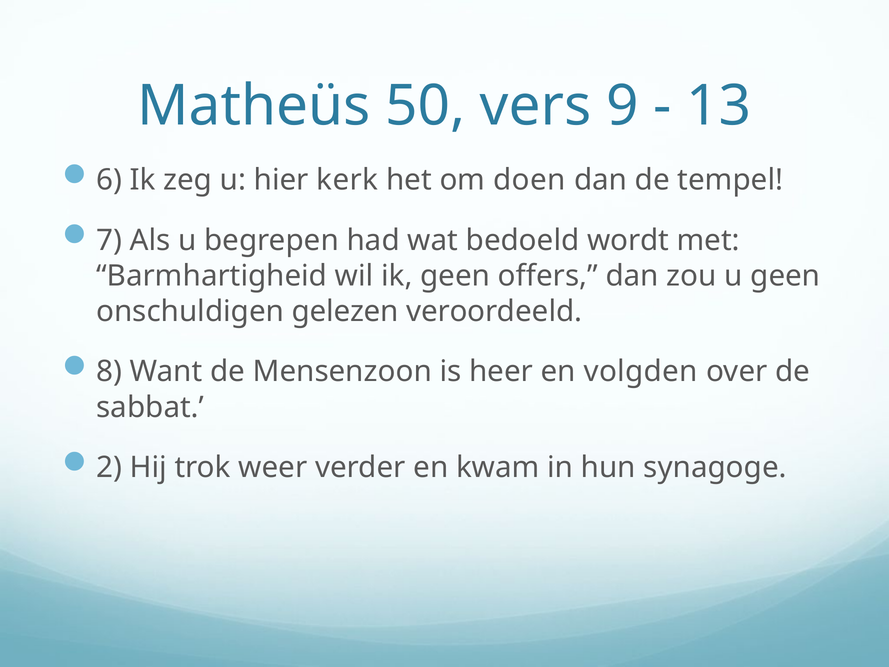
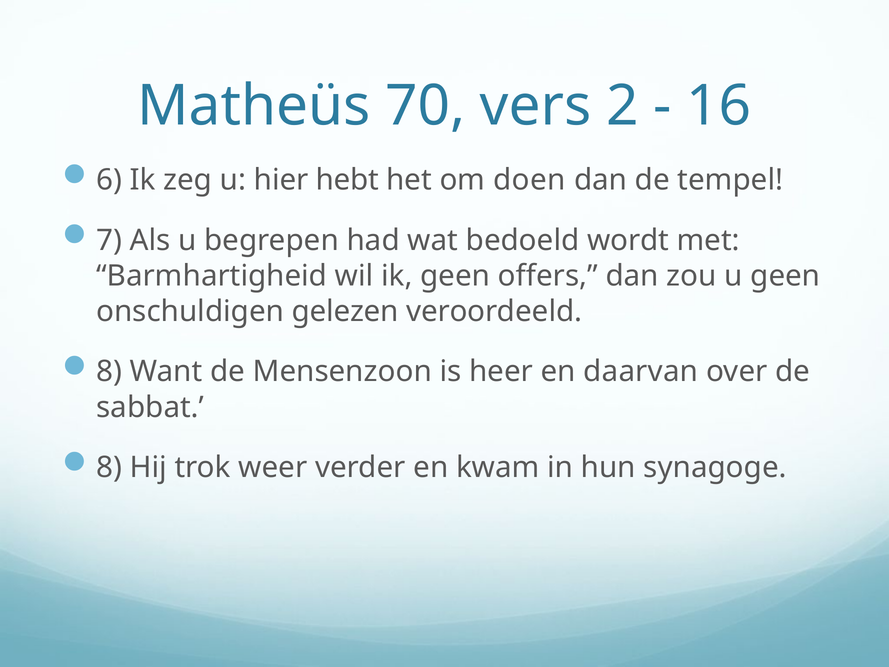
50: 50 -> 70 (425, 106)
9: 9 -> 2 (622, 106)
13: 13 -> 16 (719, 106)
kerk: kerk -> hebt (348, 180)
volgden: volgden -> daarvan (641, 372)
2: 2 -> 8 (109, 467)
